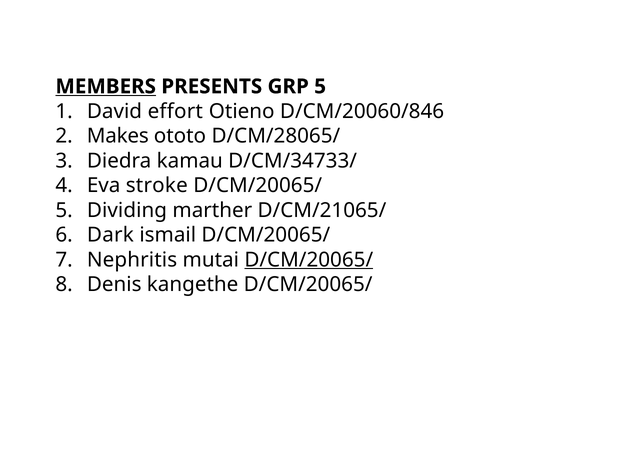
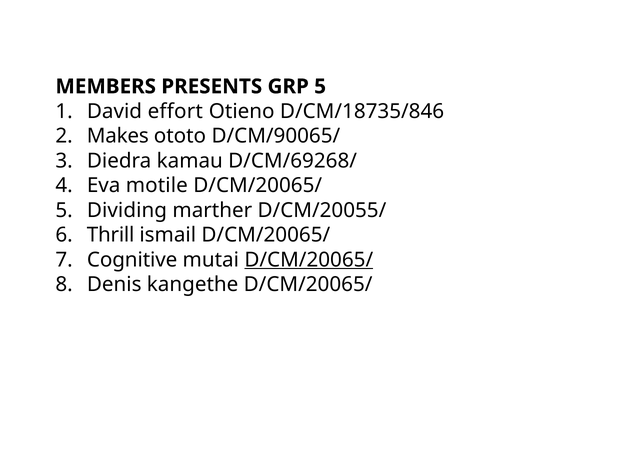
MEMBERS underline: present -> none (106, 87)
D/CM/20060/846: D/CM/20060/846 -> D/CM/18735/846 (362, 111)
D/CM/28065/: D/CM/28065/ -> D/CM/90065/ (276, 136)
D/CM/34733/: D/CM/34733/ -> D/CM/69268/ (293, 161)
stroke: stroke -> motile (157, 186)
D/CM/21065/: D/CM/21065/ -> D/CM/20055/ (322, 210)
Dark: Dark -> Thrill (111, 235)
Nephritis: Nephritis -> Cognitive (132, 260)
